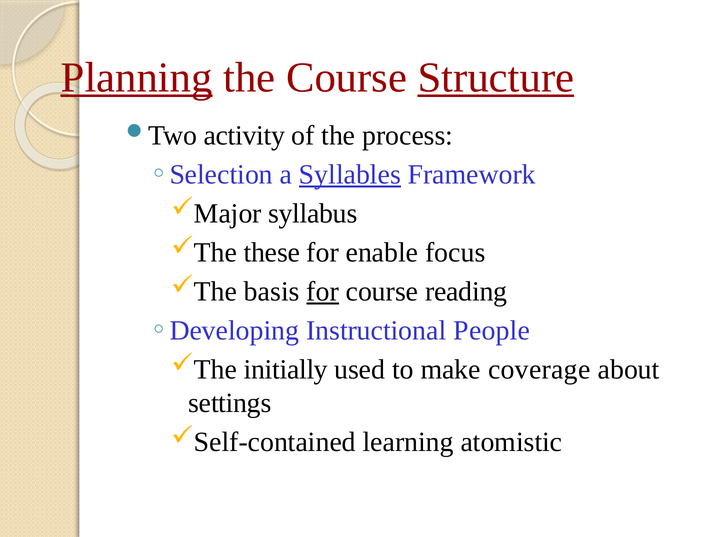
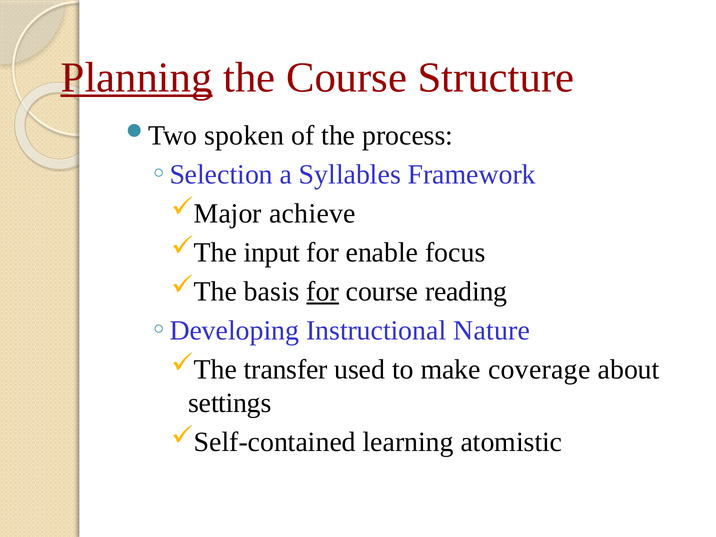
Structure underline: present -> none (496, 78)
activity: activity -> spoken (244, 136)
Syllables underline: present -> none (350, 174)
syllabus: syllabus -> achieve (312, 213)
these: these -> input (272, 252)
People: People -> Nature (492, 330)
initially: initially -> transfer (286, 369)
